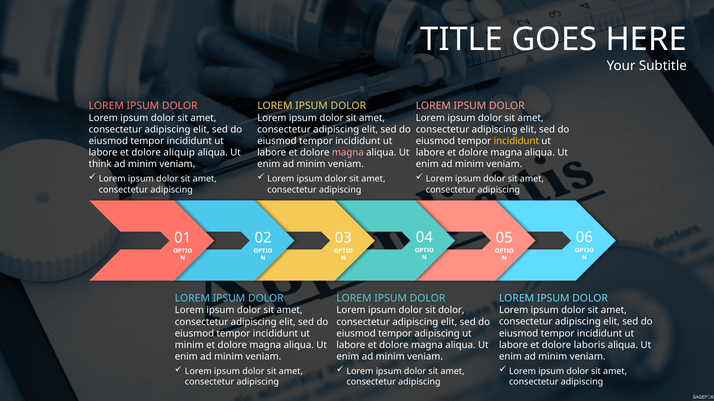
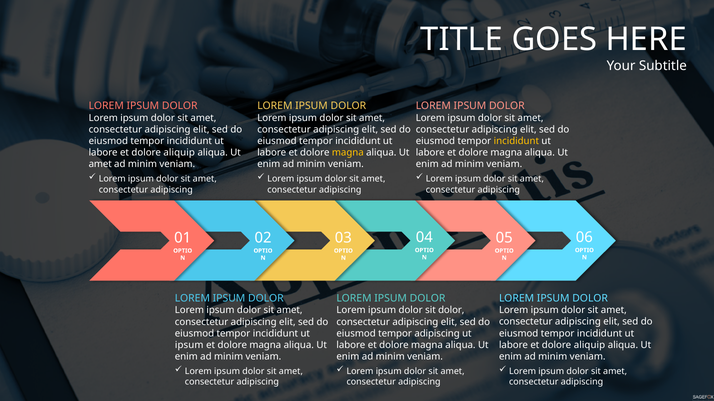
magna colour: pink -> yellow (348, 153)
think: think -> amet (100, 164)
laboris: laboris -> aliquip (589, 345)
minim: minim -> ipsum (189, 346)
